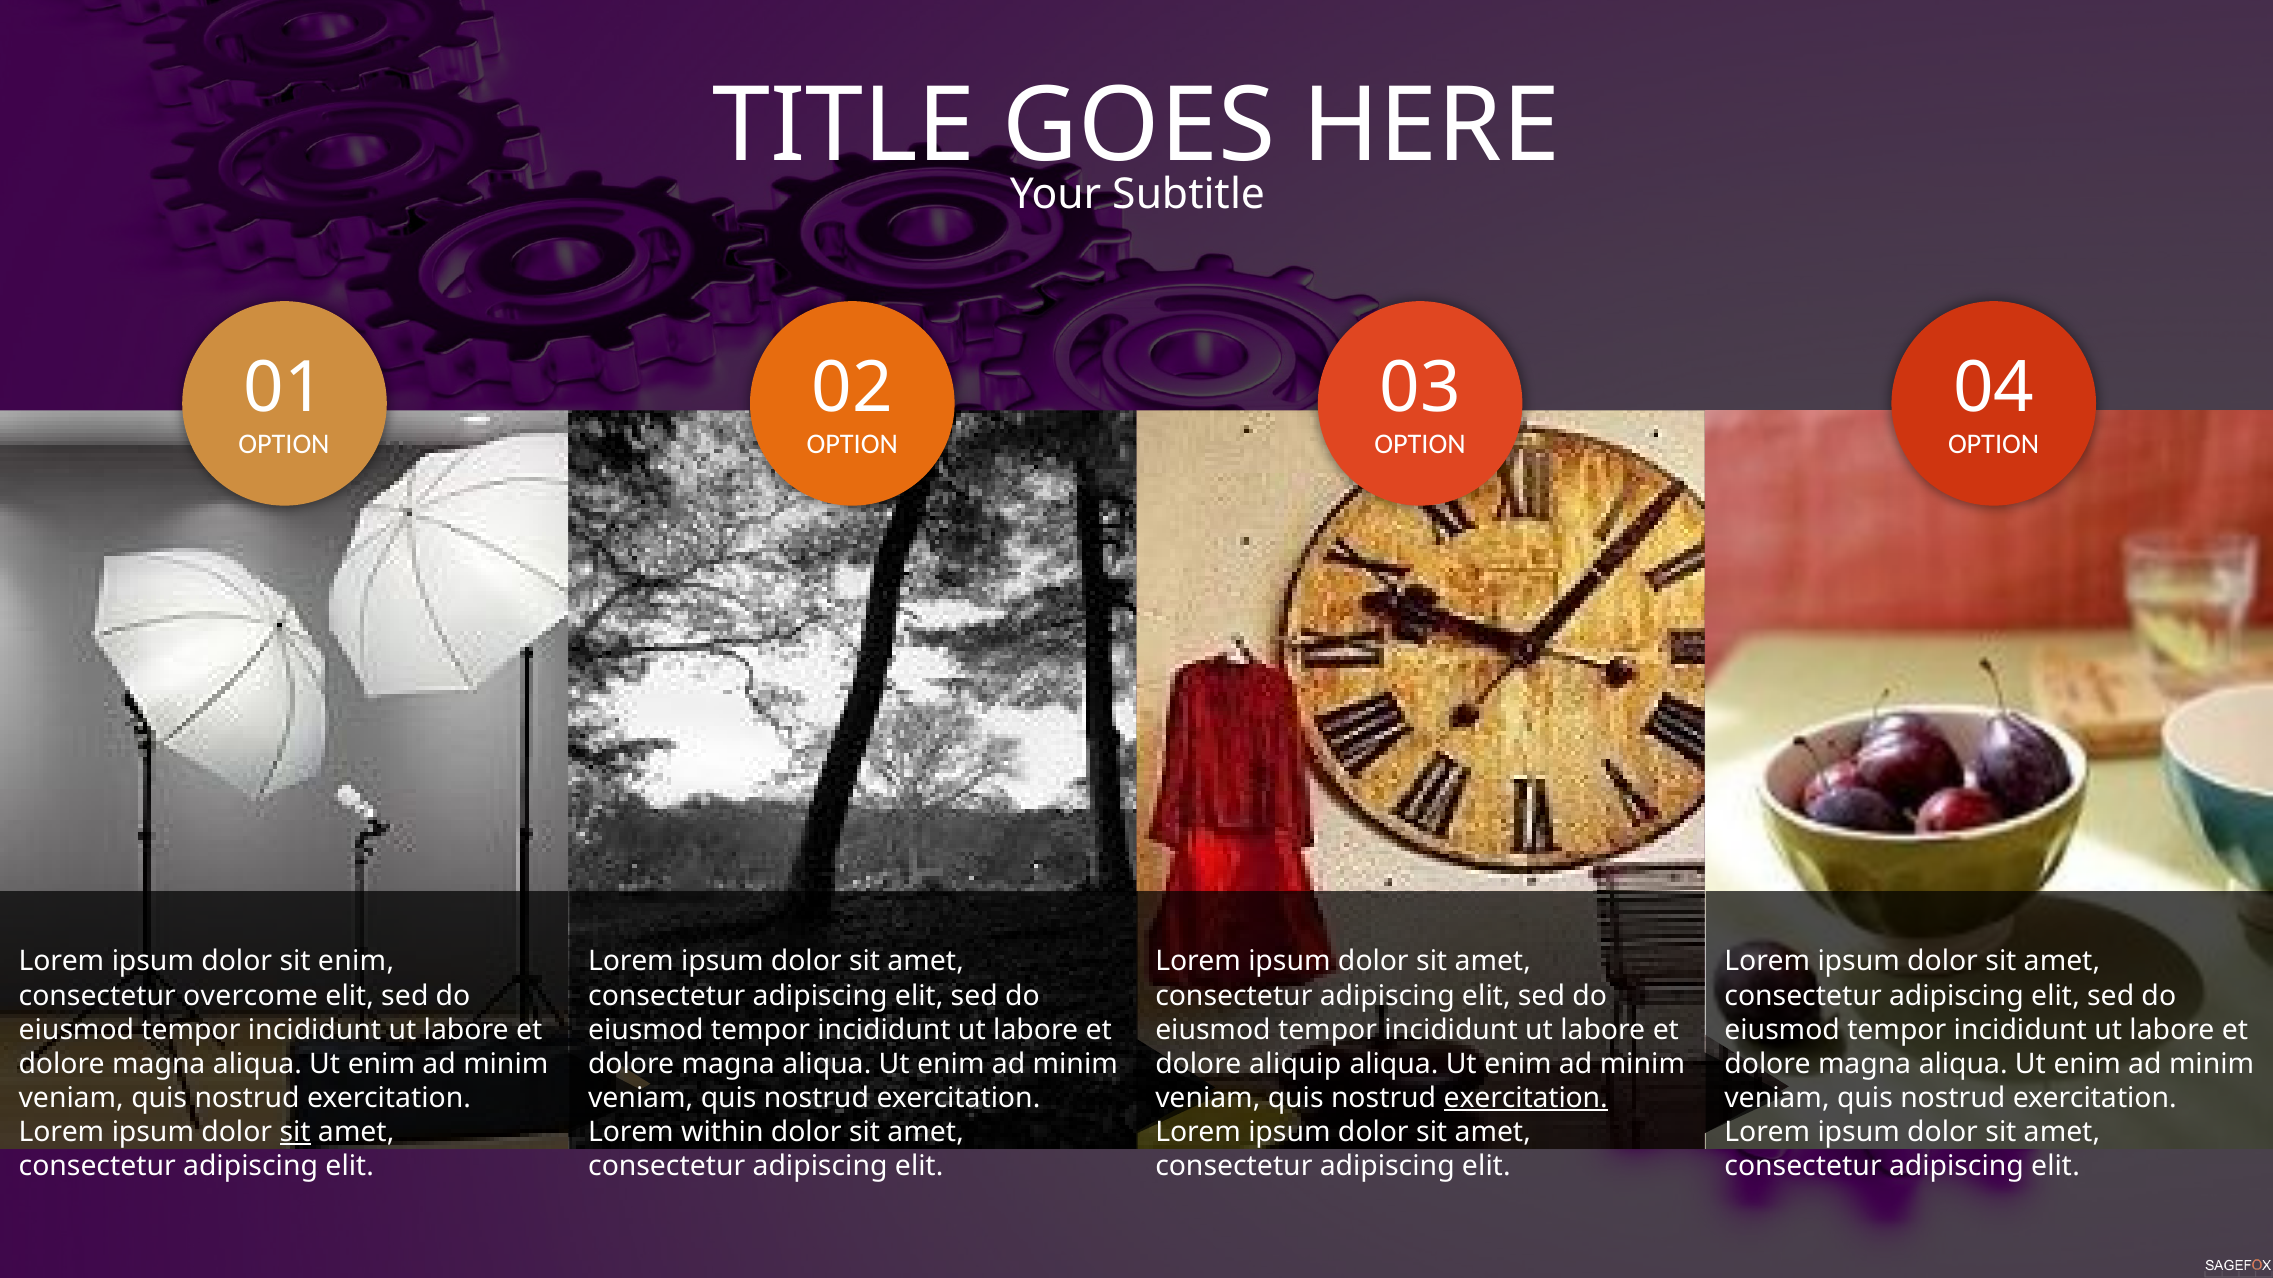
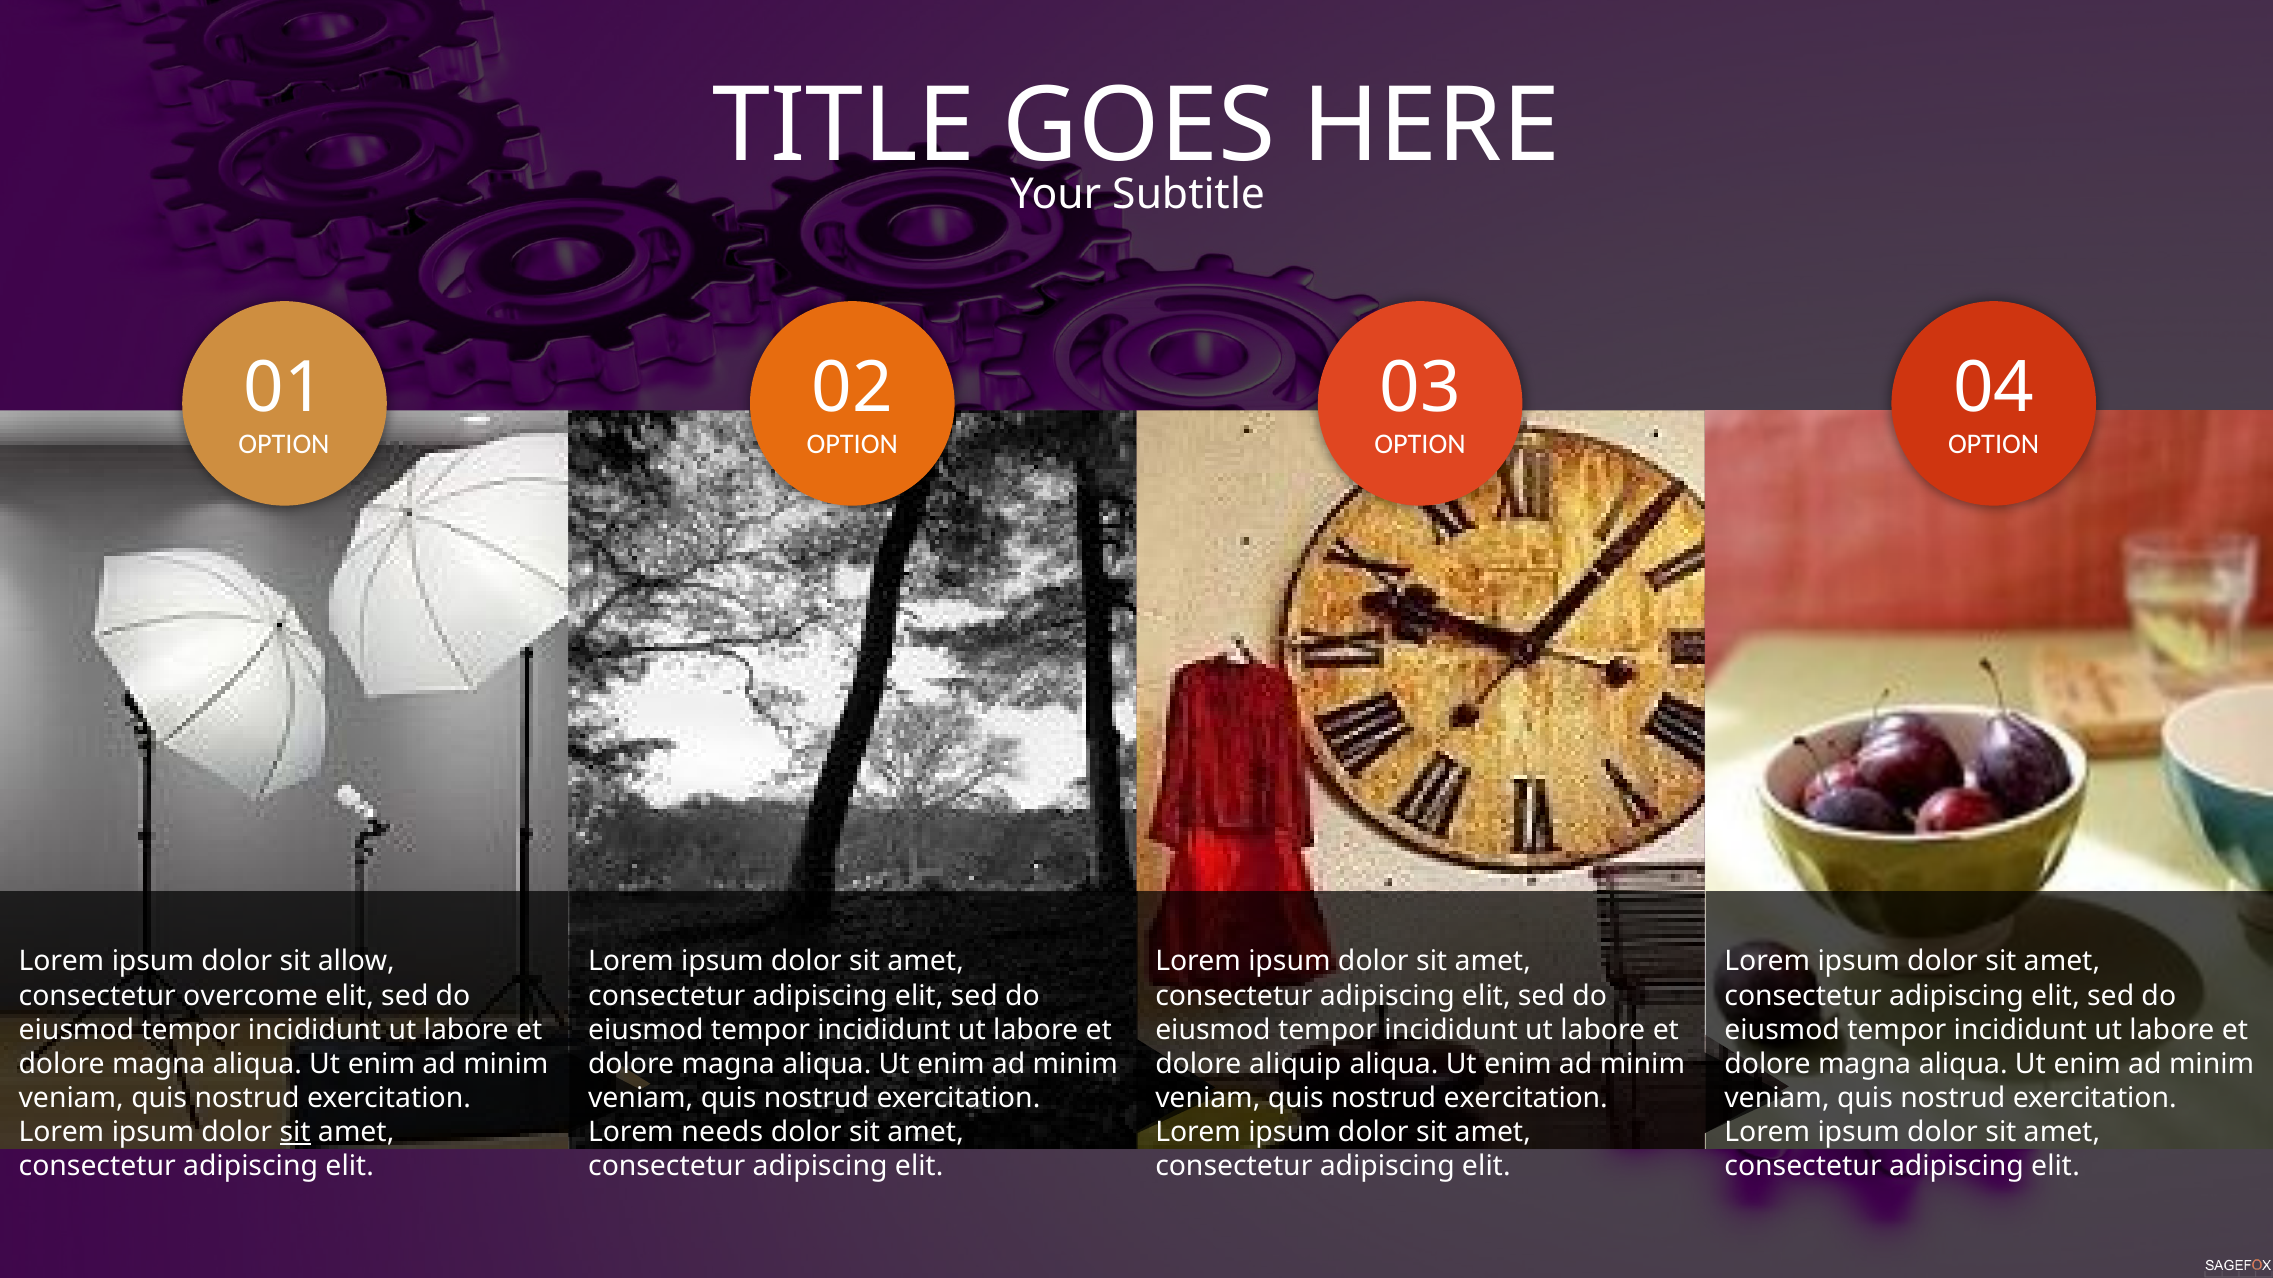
sit enim: enim -> allow (356, 962)
exercitation underline: present -> none (1526, 1098)
within: within -> needs (722, 1132)
